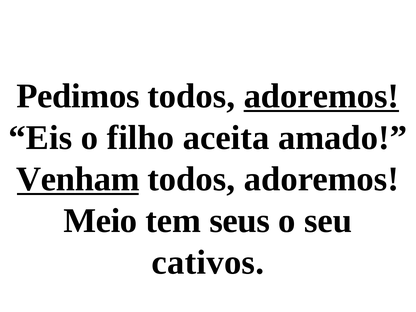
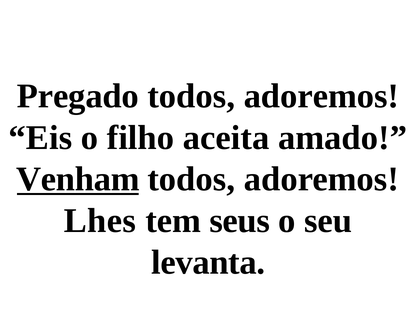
Pedimos: Pedimos -> Pregado (78, 96)
adoremos underline: present -> none (321, 96)
Meio: Meio -> Lhes (100, 221)
cativos: cativos -> levanta (208, 262)
